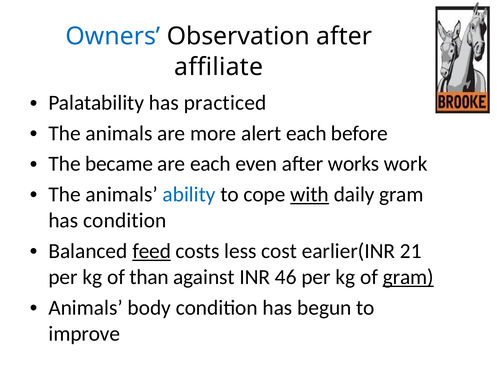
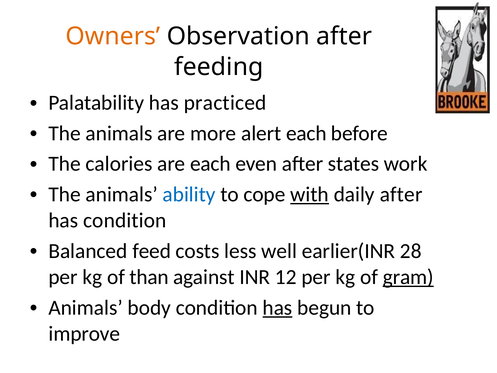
Owners colour: blue -> orange (113, 36)
affiliate: affiliate -> feeding (219, 67)
became: became -> calories (119, 164)
works: works -> states (354, 164)
daily gram: gram -> after (401, 194)
feed underline: present -> none (152, 251)
cost: cost -> well (279, 251)
21: 21 -> 28 (411, 251)
46: 46 -> 12 (286, 277)
has underline: none -> present (277, 308)
